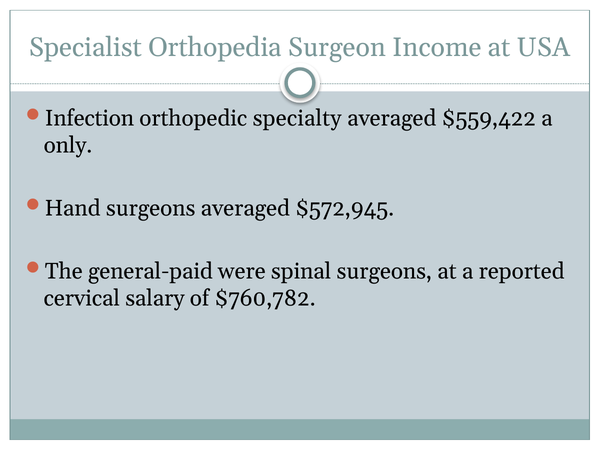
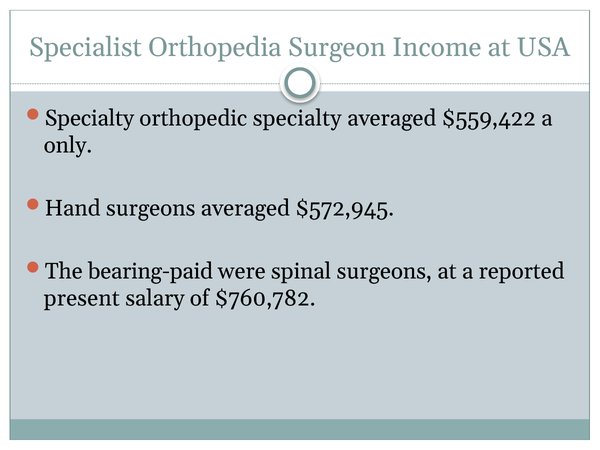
Infection: Infection -> Specialty (89, 118)
general-paid: general-paid -> bearing-paid (151, 271)
cervical: cervical -> present (82, 298)
